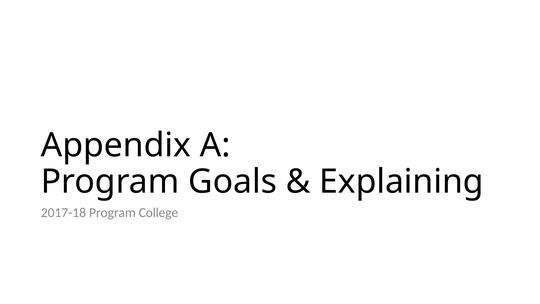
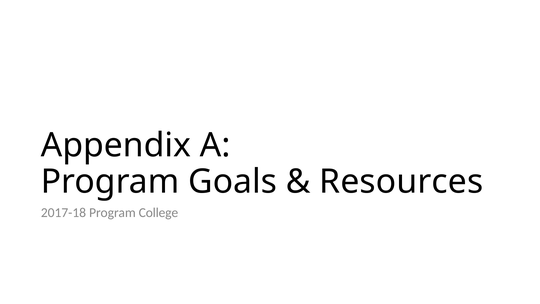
Explaining: Explaining -> Resources (401, 182)
